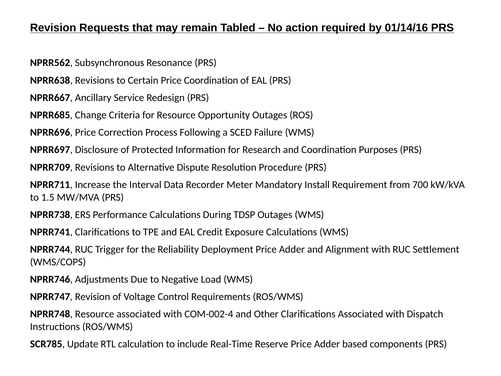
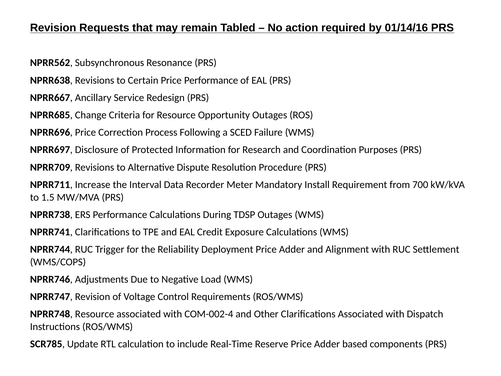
Price Coordination: Coordination -> Performance (211, 80)
